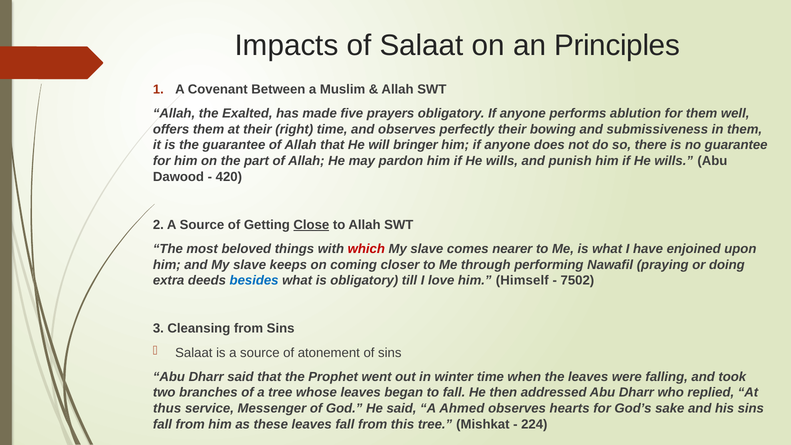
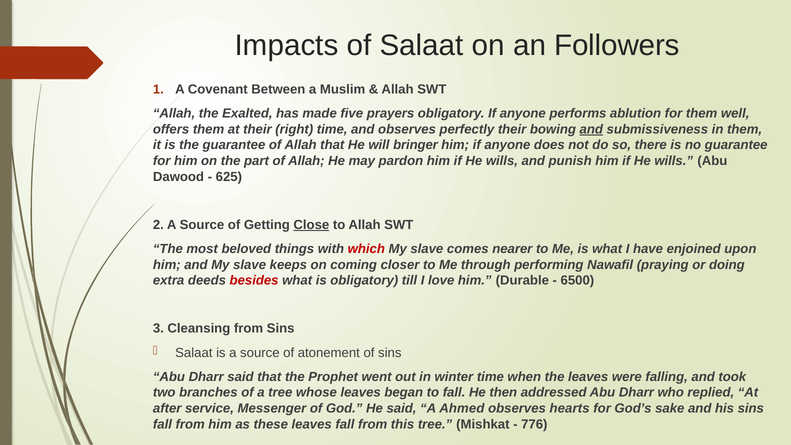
Principles: Principles -> Followers (617, 46)
and underline: none -> present (591, 129)
420: 420 -> 625 (229, 177)
besides colour: blue -> red (254, 280)
Himself: Himself -> Durable (522, 280)
7502: 7502 -> 6500 (577, 280)
thus: thus -> after (167, 408)
224: 224 -> 776 (534, 424)
